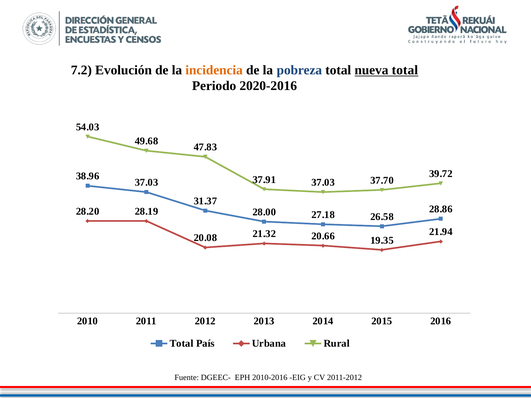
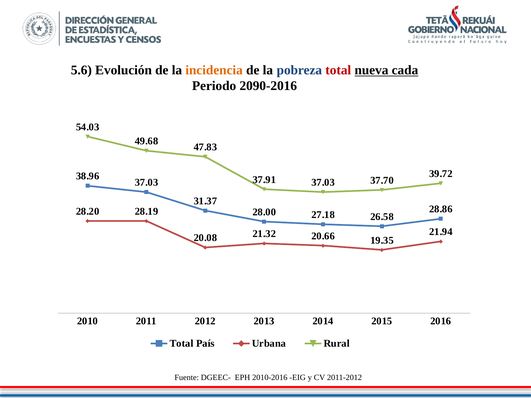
7.2: 7.2 -> 5.6 (81, 70)
total colour: black -> red (338, 70)
nueva total: total -> cada (405, 70)
2020-2016: 2020-2016 -> 2090-2016 (268, 86)
